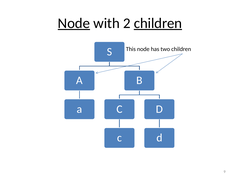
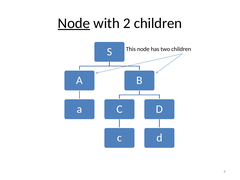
children underline: present -> none (158, 23)
